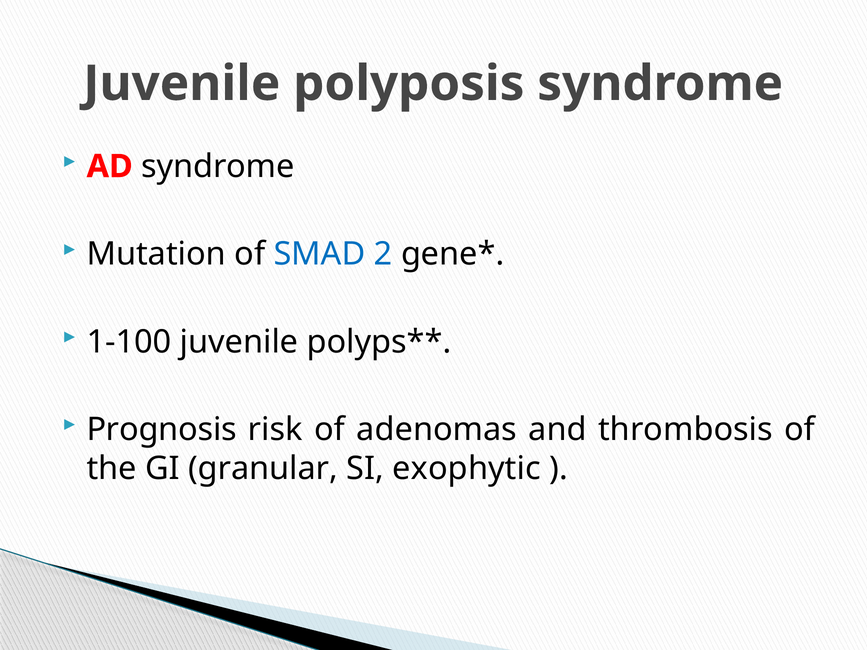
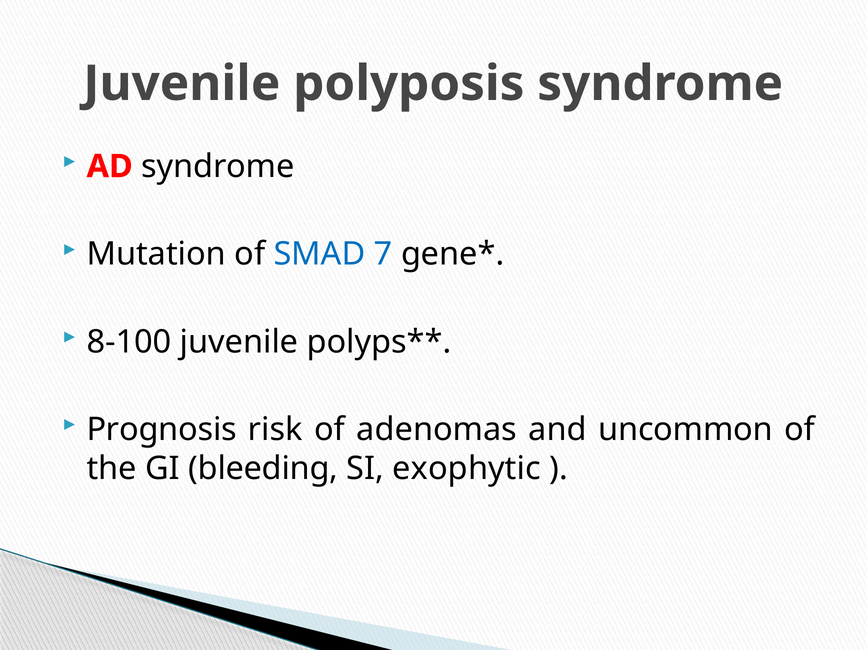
2: 2 -> 7 (383, 254)
1-100: 1-100 -> 8-100 (129, 342)
thrombosis: thrombosis -> uncommon (686, 430)
granular: granular -> bleeding (263, 469)
